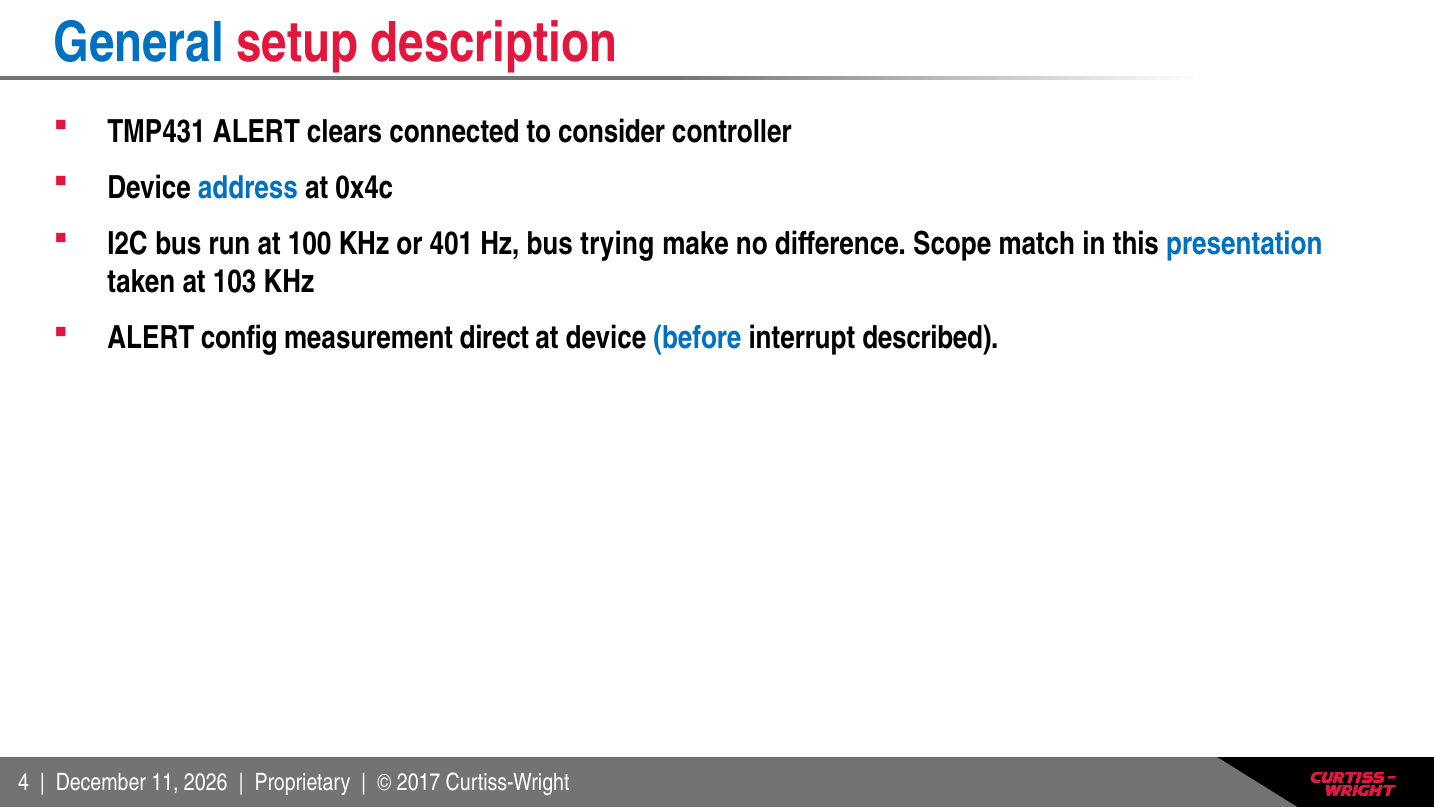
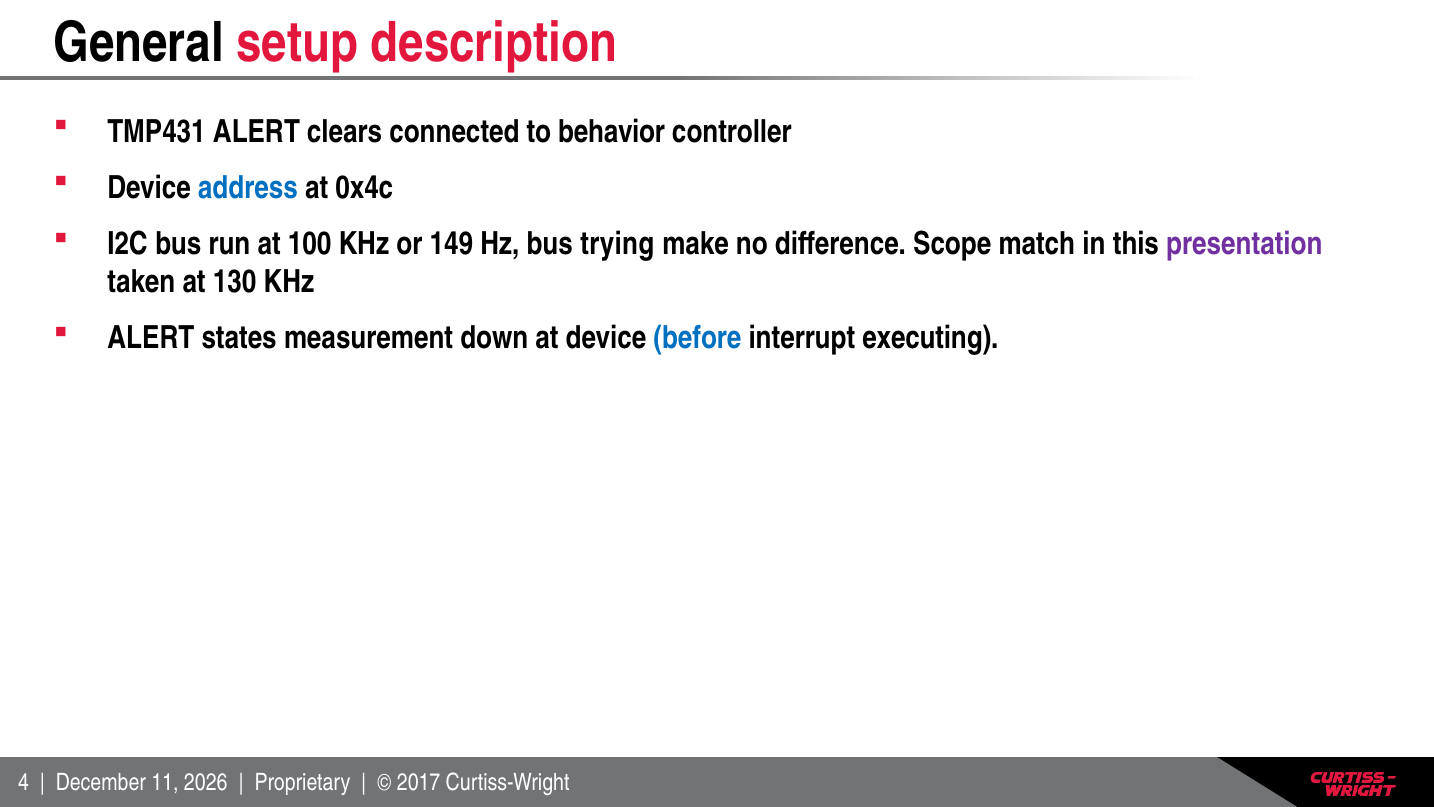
General colour: blue -> black (139, 43)
consider: consider -> behavior (612, 131)
401: 401 -> 149 (451, 244)
presentation colour: blue -> purple (1244, 244)
103: 103 -> 130 (235, 282)
config: config -> states (239, 338)
direct: direct -> down (494, 338)
described: described -> executing (930, 338)
